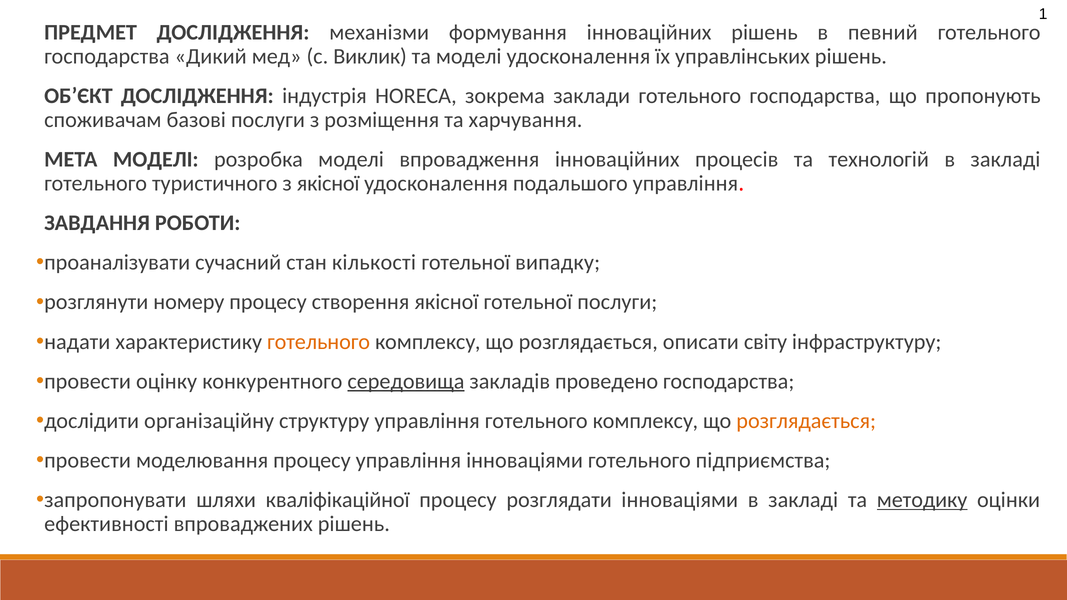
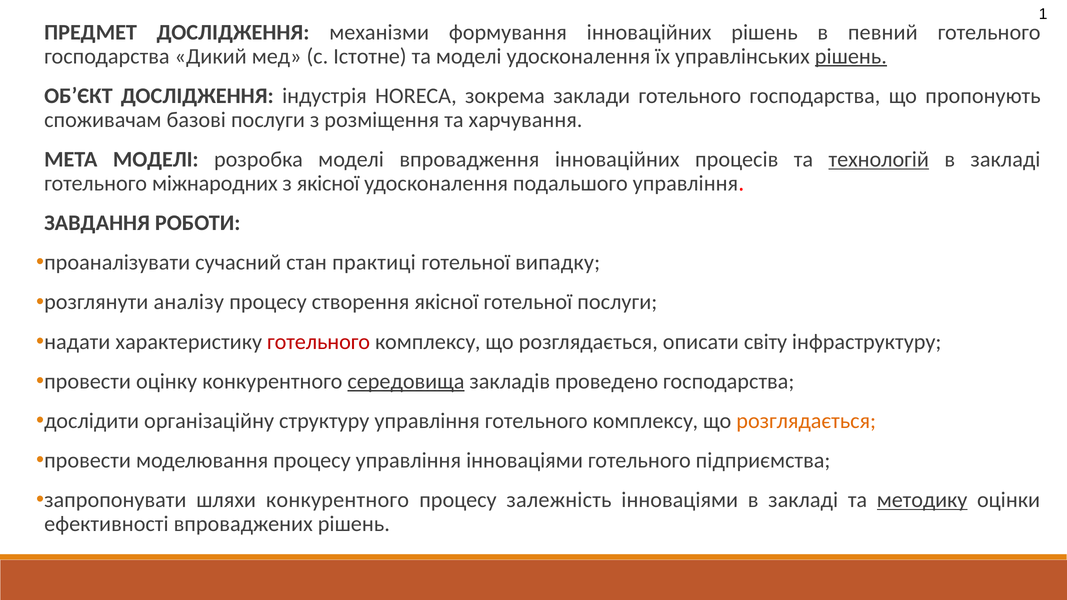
Виклик: Виклик -> Істотне (370, 56)
рішень underline: none -> present (851, 56)
технологій underline: none -> present (879, 159)
туристичного: туристичного -> міжнародних (215, 183)
кількості: кількості -> практиці (374, 263)
номеру: номеру -> аналізу (189, 302)
готельного colour: orange -> red (319, 342)
шляхи кваліфікаційної: кваліфікаційної -> конкурентного (338, 500)
розглядати: розглядати -> залежність (559, 500)
